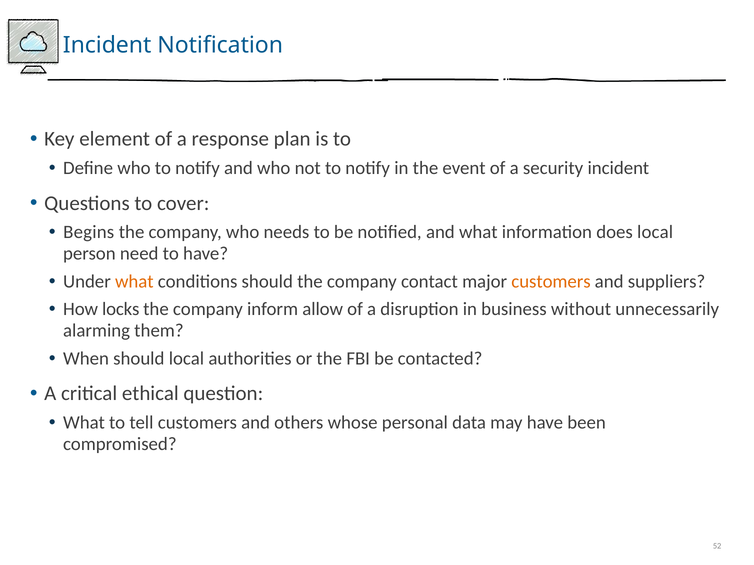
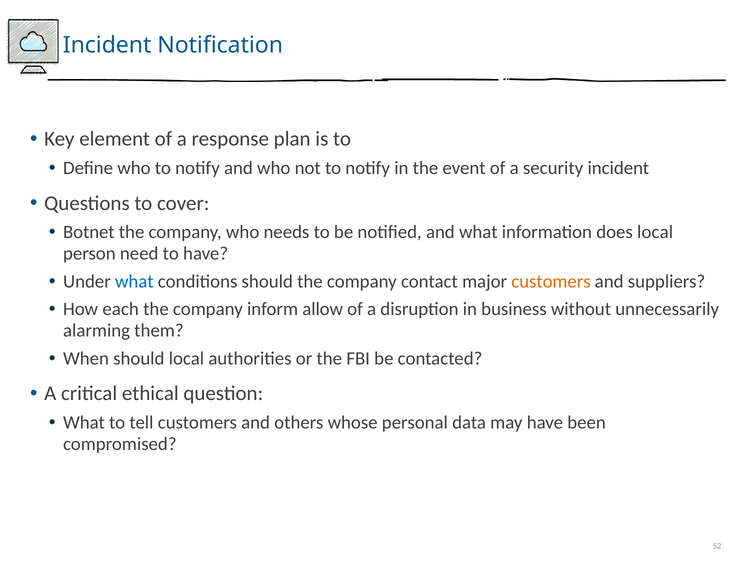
Begins: Begins -> Botnet (89, 232)
what colour: orange -> blue (134, 282)
locks: locks -> each (121, 309)
